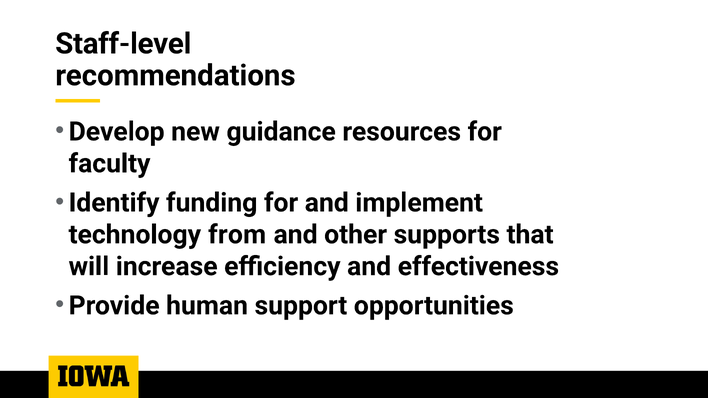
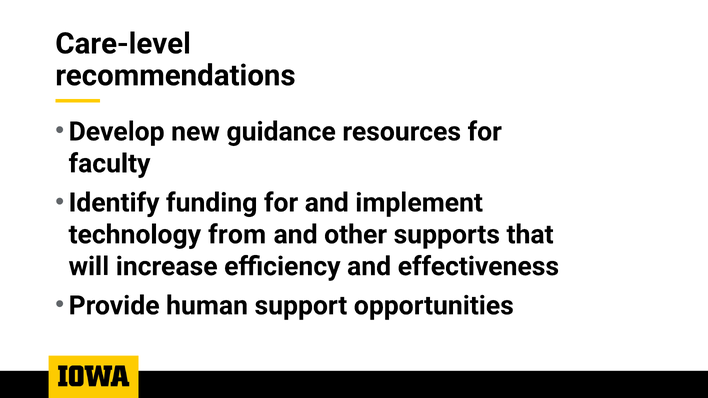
Staff-level: Staff-level -> Care-level (123, 44)
